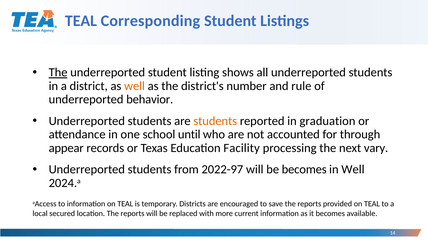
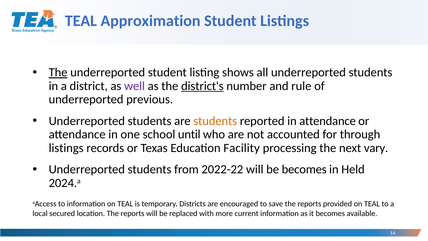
Corresponding: Corresponding -> Approximation (151, 21)
well colour: orange -> purple (135, 86)
district's underline: none -> present (202, 86)
behavior: behavior -> previous (150, 99)
in graduation: graduation -> attendance (328, 121)
appear: appear -> listings (66, 148)
2022-97: 2022-97 -> 2022-22 (222, 169)
in Well: Well -> Held (353, 169)
